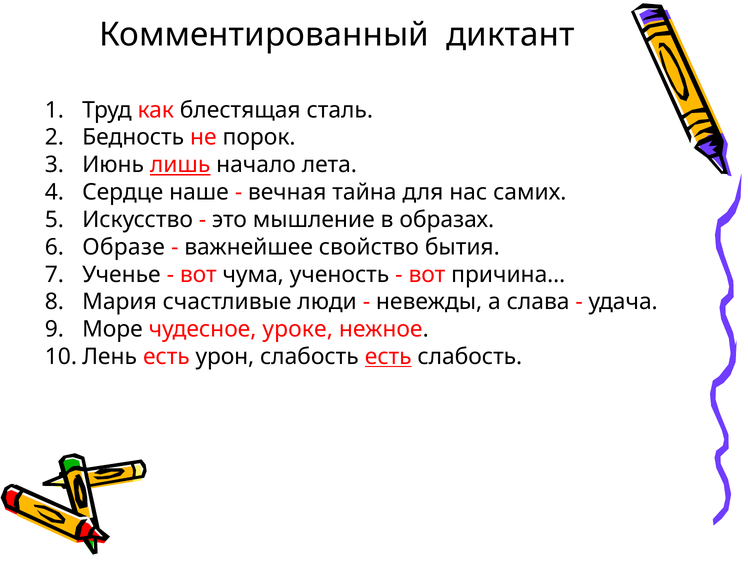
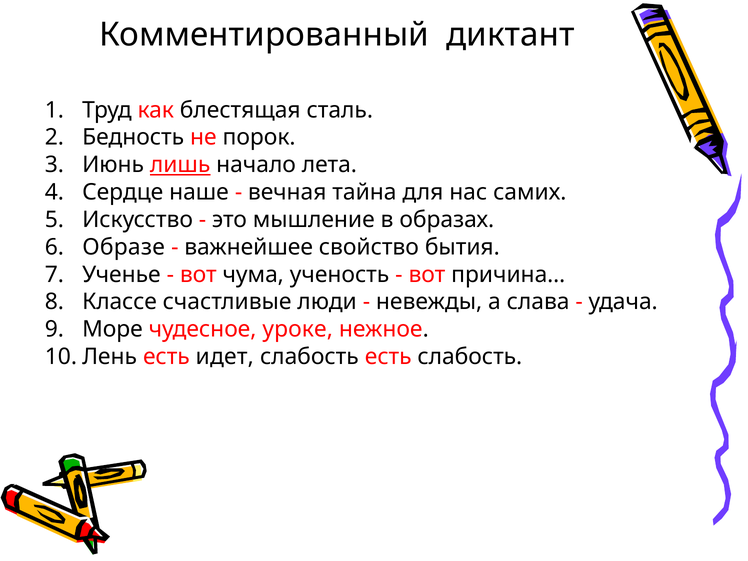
Мария: Мария -> Классе (120, 302)
урон: урон -> идет (225, 357)
есть underline: present -> none (388, 357)
